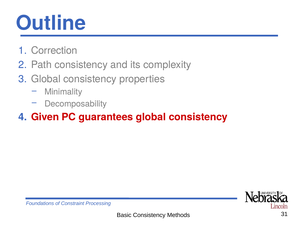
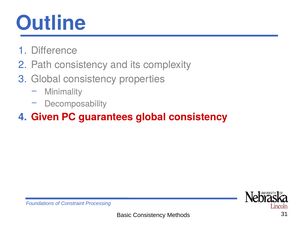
Correction: Correction -> Difference (54, 51)
